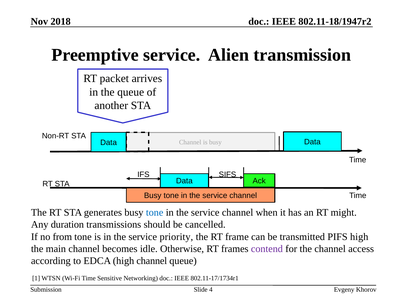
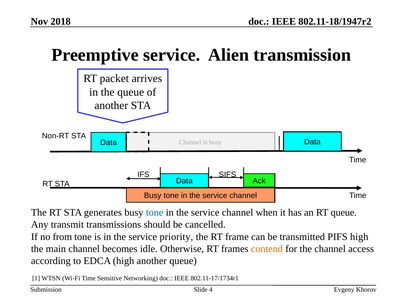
RT might: might -> queue (344, 213)
duration: duration -> transmit (67, 225)
contend colour: purple -> orange (267, 249)
high channel: channel -> another (152, 261)
